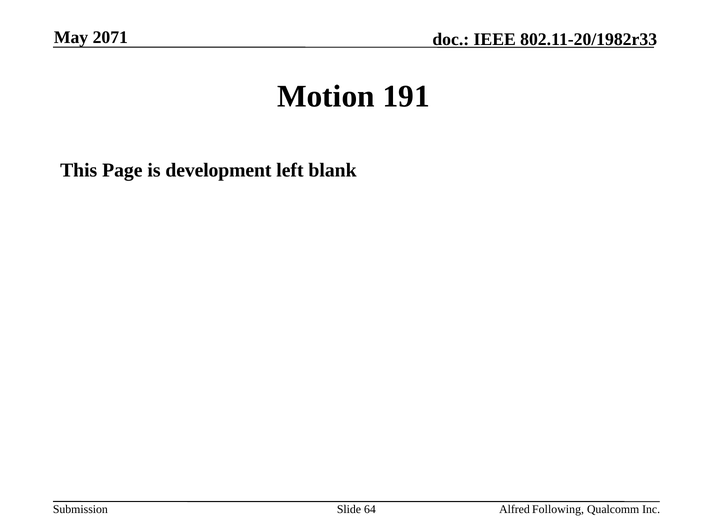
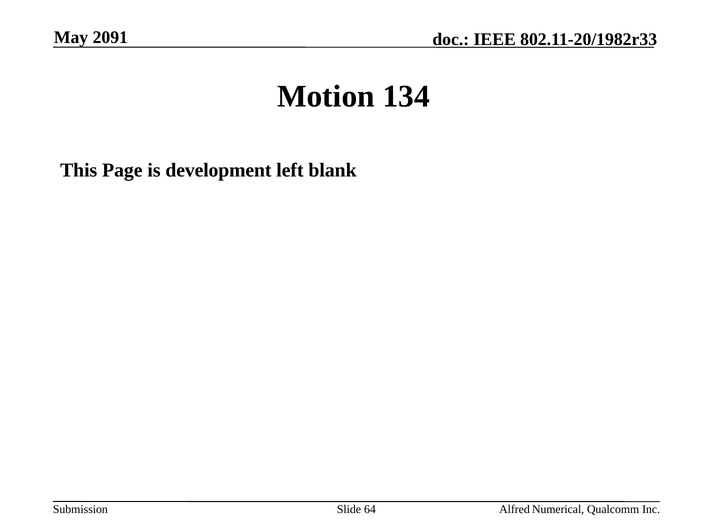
2071: 2071 -> 2091 (110, 37)
191: 191 -> 134 (406, 96)
Following: Following -> Numerical (558, 509)
